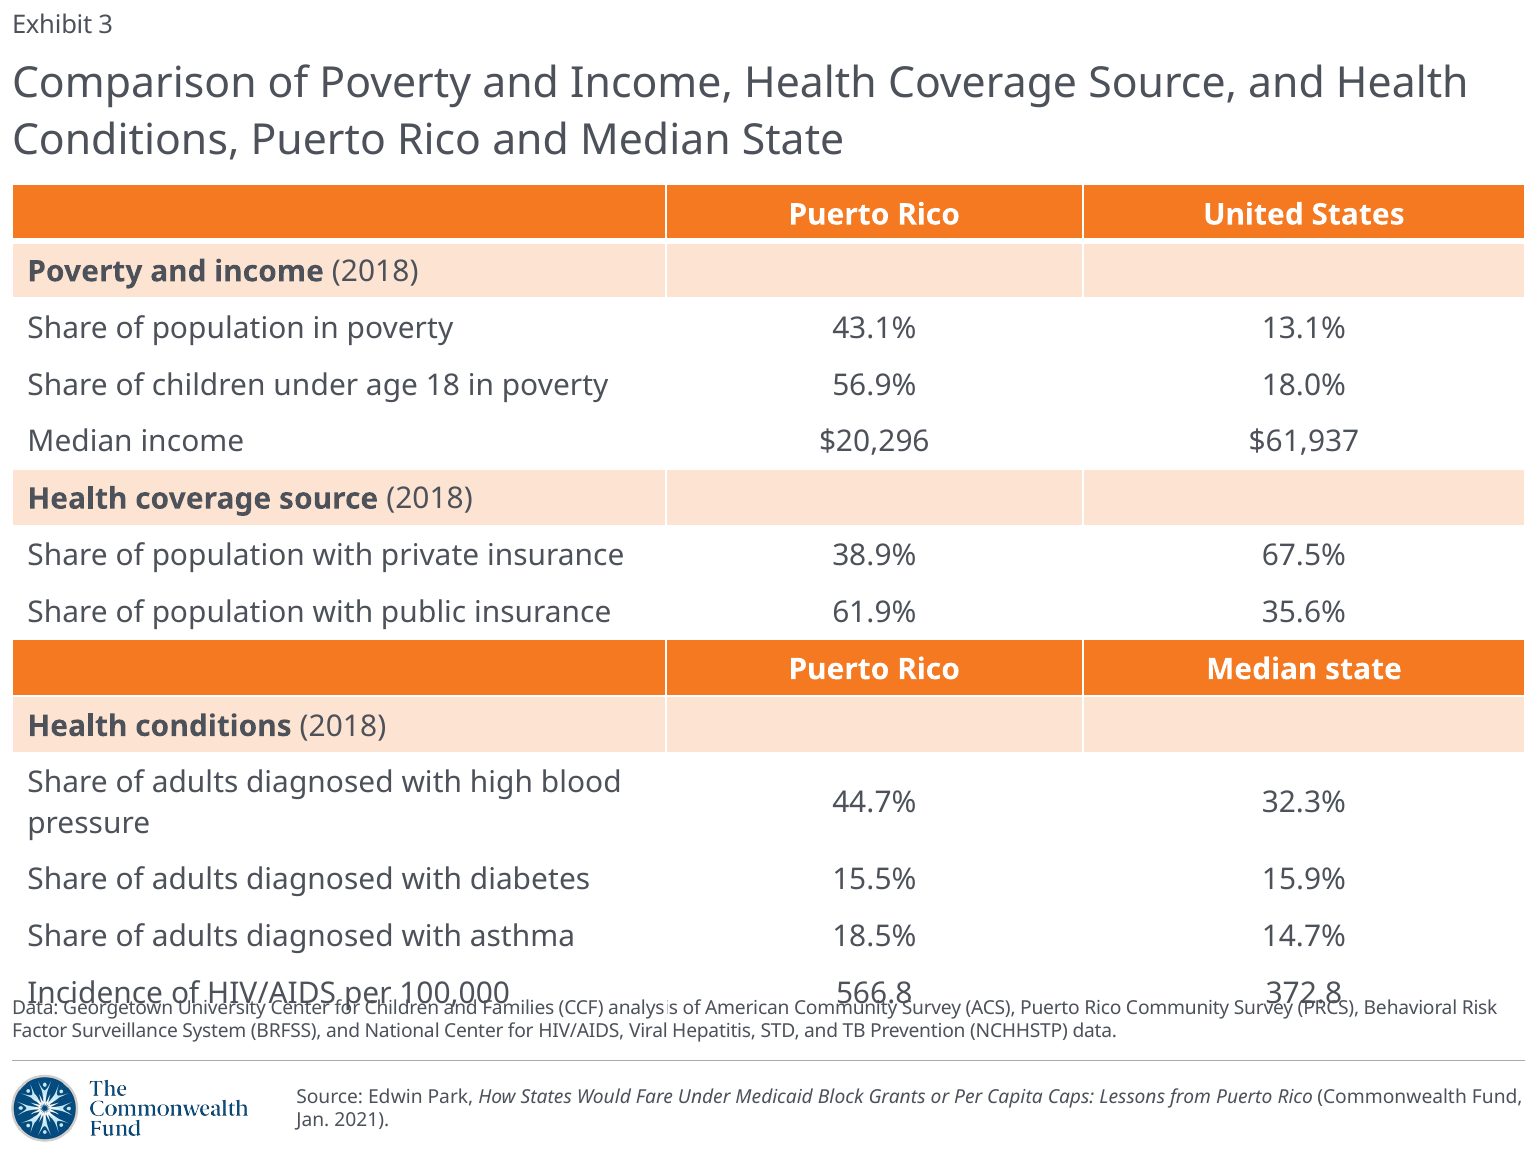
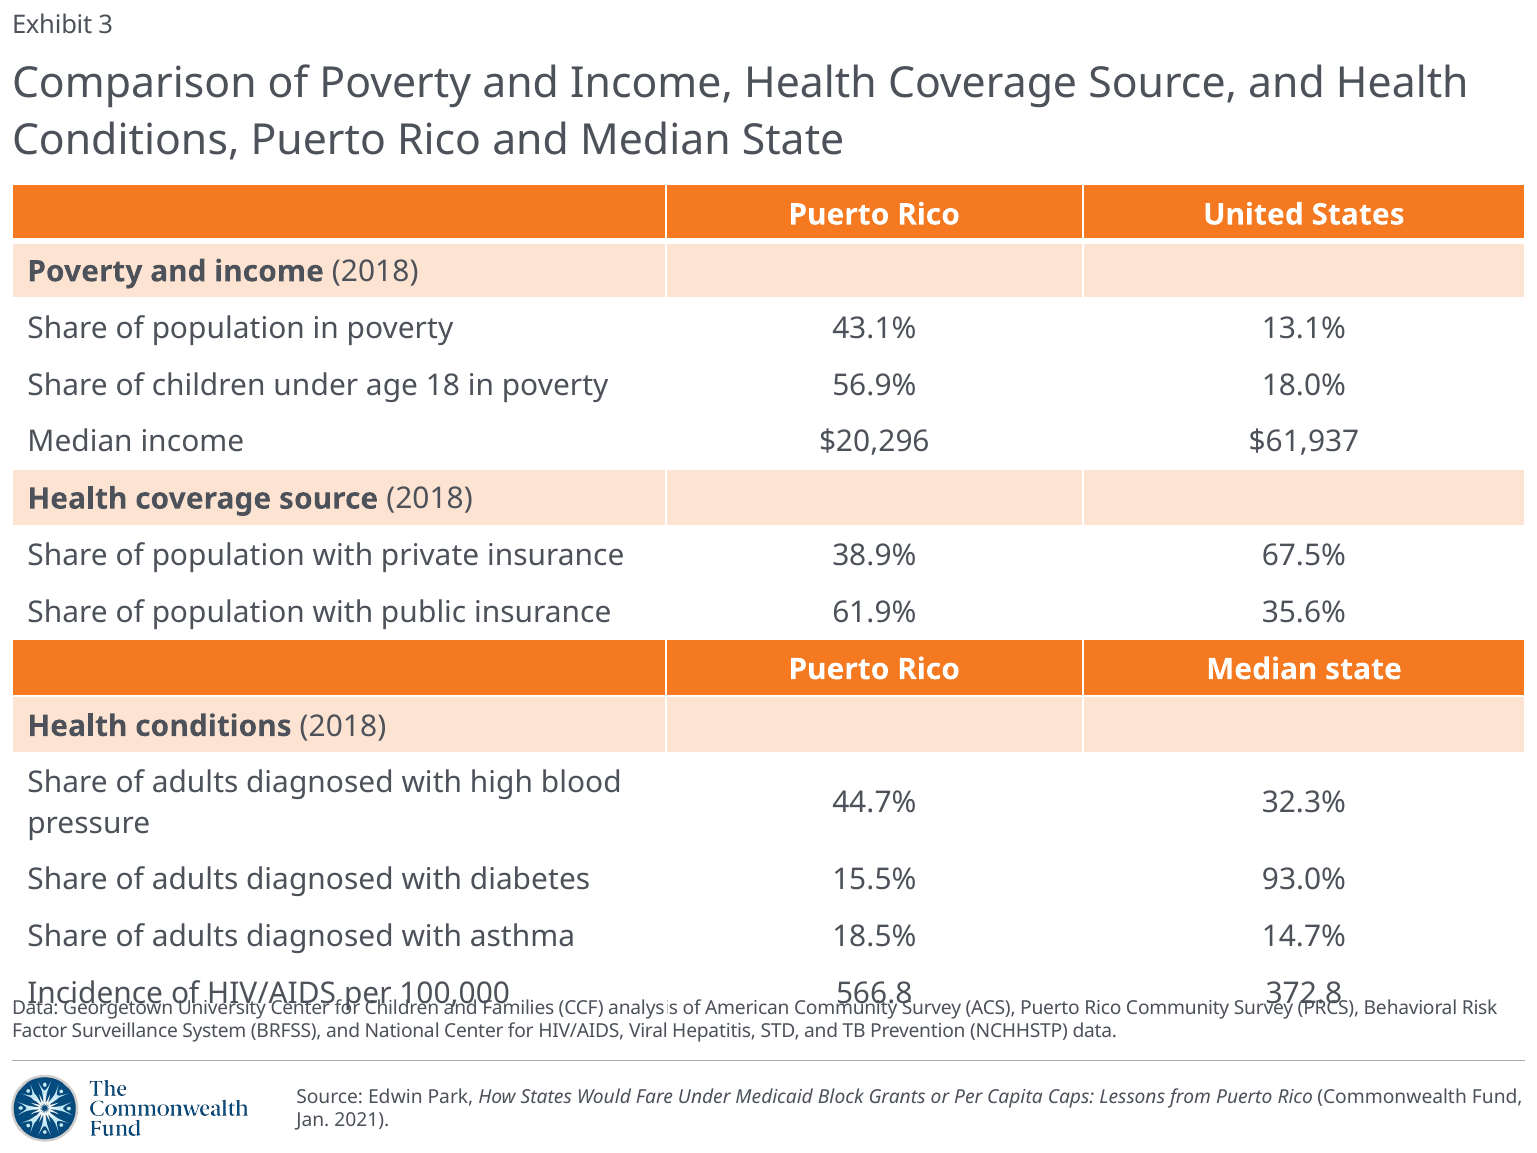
15.9%: 15.9% -> 93.0% (1304, 880)
